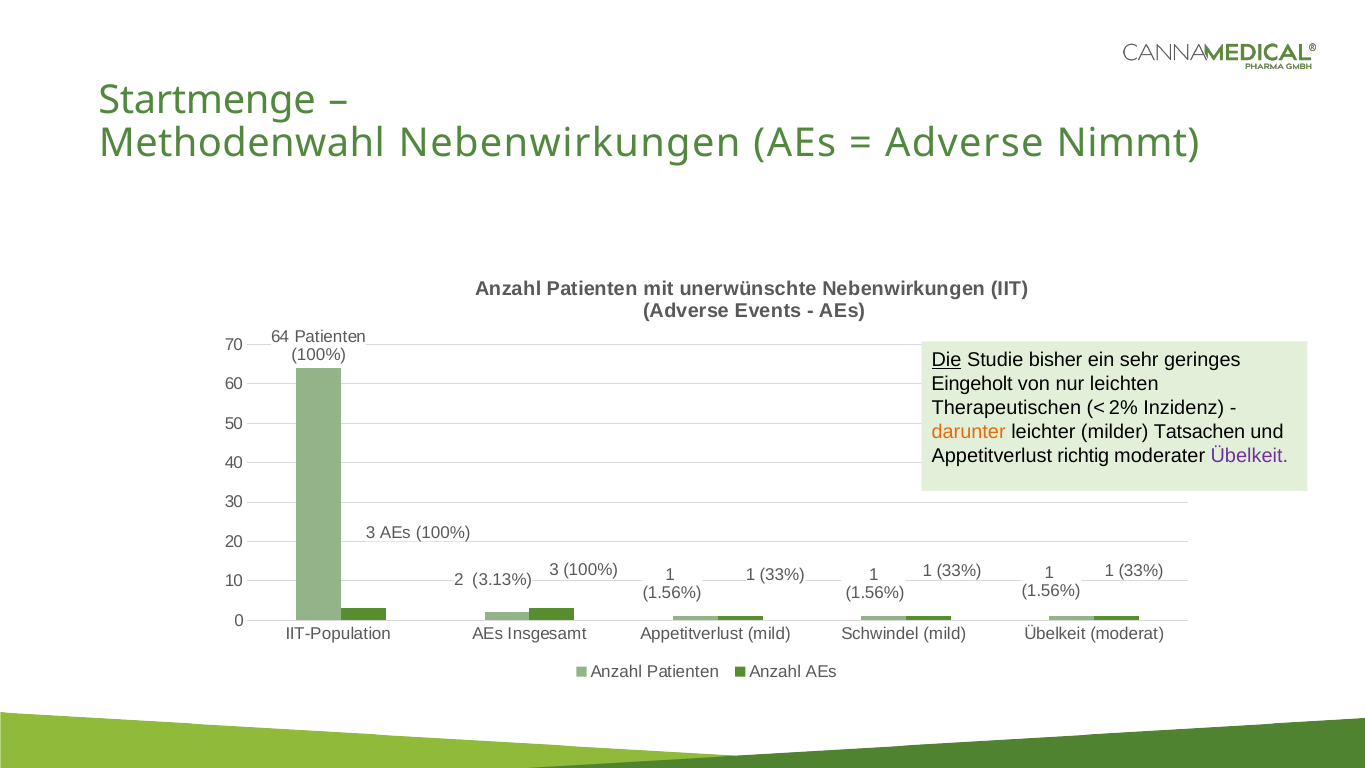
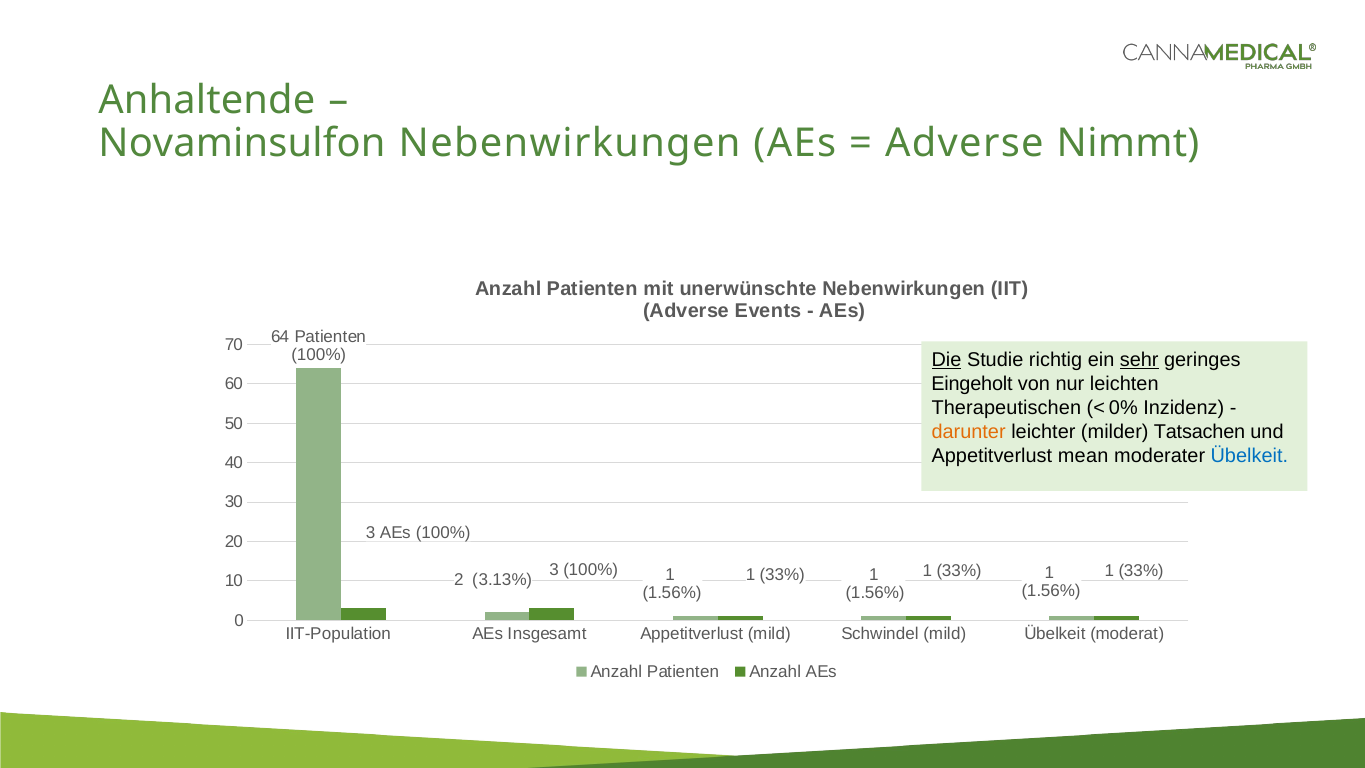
Startmenge: Startmenge -> Anhaltende (207, 100)
Methodenwahl: Methodenwahl -> Novaminsulfon (242, 143)
bisher: bisher -> richtig (1056, 360)
sehr underline: none -> present (1139, 360)
2%: 2% -> 0% (1123, 408)
richtig: richtig -> mean (1083, 455)
Übelkeit colour: purple -> blue (1249, 455)
